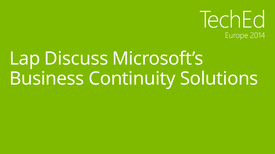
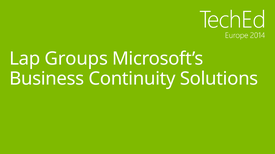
Discuss: Discuss -> Groups (76, 59)
